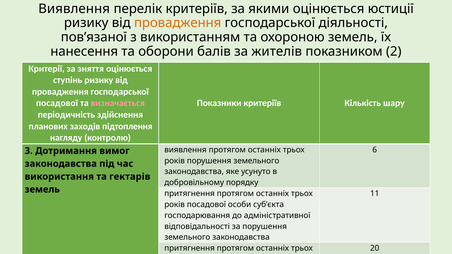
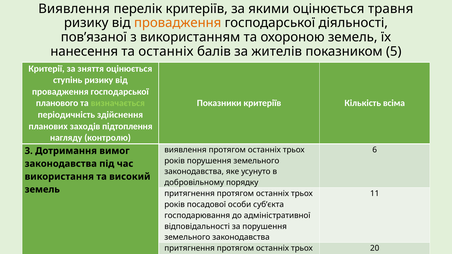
юстиції: юстиції -> травня (391, 9)
та оборони: оборони -> останніх (166, 51)
2: 2 -> 5 (394, 51)
посадової: посадової -> планового (57, 103)
визначається colour: pink -> light green (118, 103)
шару: шару -> всіма (394, 103)
гектарів: гектарів -> високий (130, 177)
